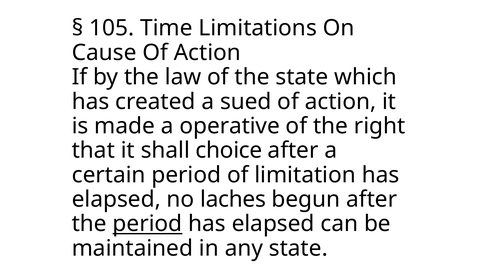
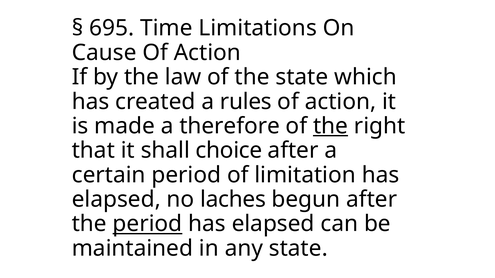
105: 105 -> 695 (112, 28)
sued: sued -> rules (246, 102)
operative: operative -> therefore (230, 126)
the underline: none -> present (331, 126)
